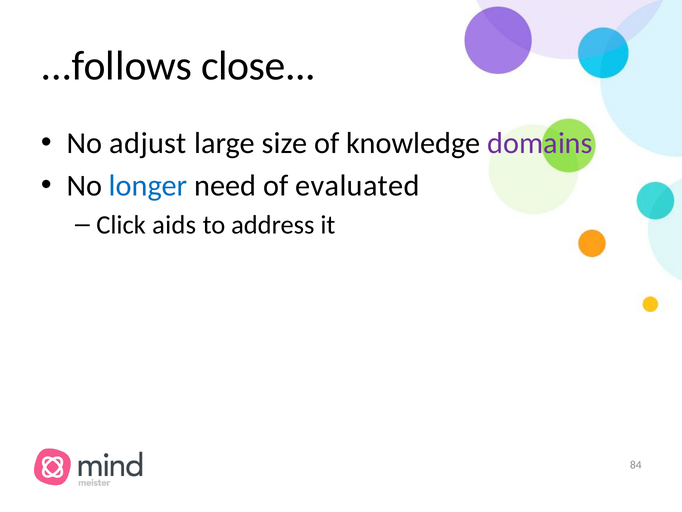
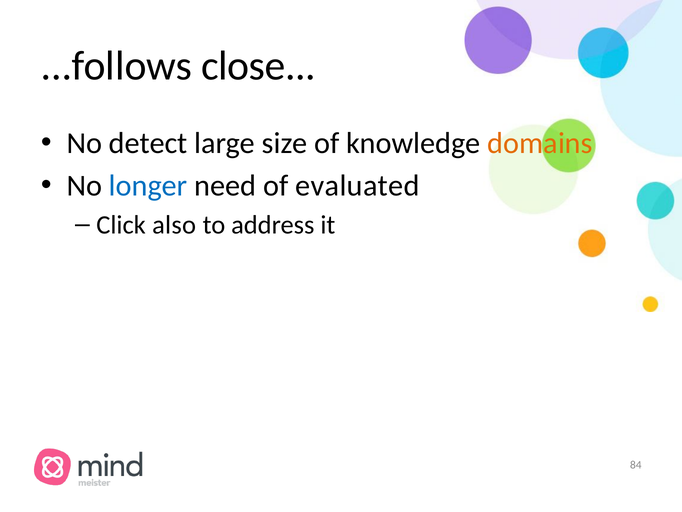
adjust: adjust -> detect (148, 143)
domains colour: purple -> orange (540, 143)
aids: aids -> also (174, 225)
